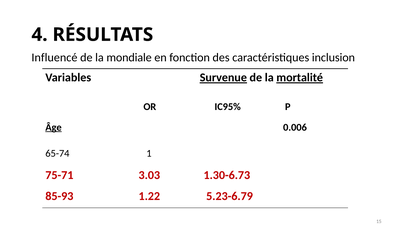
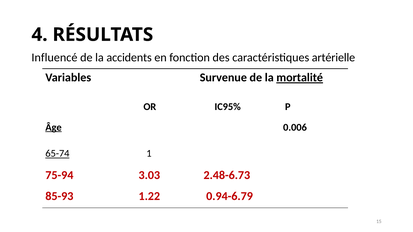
mondiale: mondiale -> accidents (129, 58)
inclusion: inclusion -> artérielle (333, 58)
Survenue underline: present -> none (223, 78)
65-74 underline: none -> present (57, 154)
75-71: 75-71 -> 75-94 (59, 176)
1.30-6.73: 1.30-6.73 -> 2.48-6.73 (227, 176)
5.23-6.79: 5.23-6.79 -> 0.94-6.79 (230, 196)
